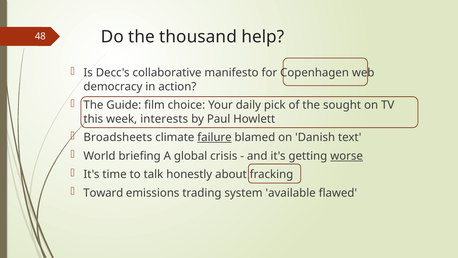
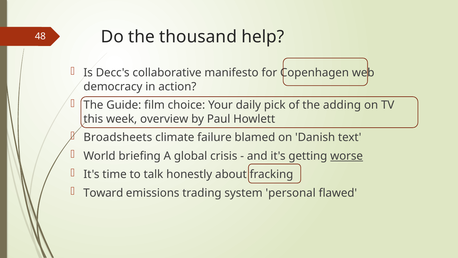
sought: sought -> adding (342, 105)
interests: interests -> overview (164, 119)
failure underline: present -> none (214, 137)
available: available -> personal (291, 193)
